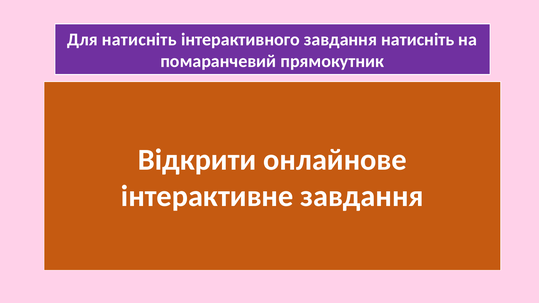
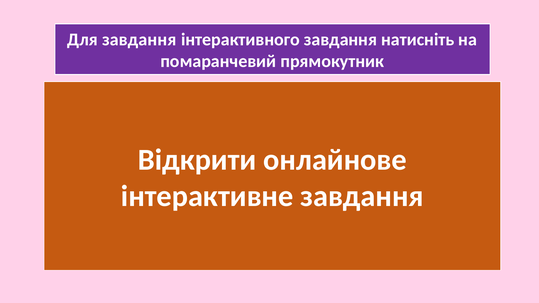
Для натисніть: натисніть -> завдання (139, 40)
